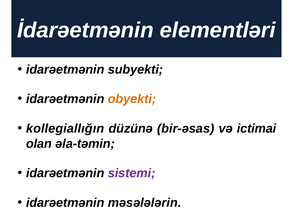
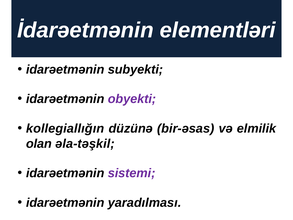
obyekti colour: orange -> purple (132, 99)
ictimai: ictimai -> elmilik (257, 128)
əla-təmin: əla-təmin -> əla-təşkil (85, 144)
məsələlərin: məsələlərin -> yaradılması (145, 202)
